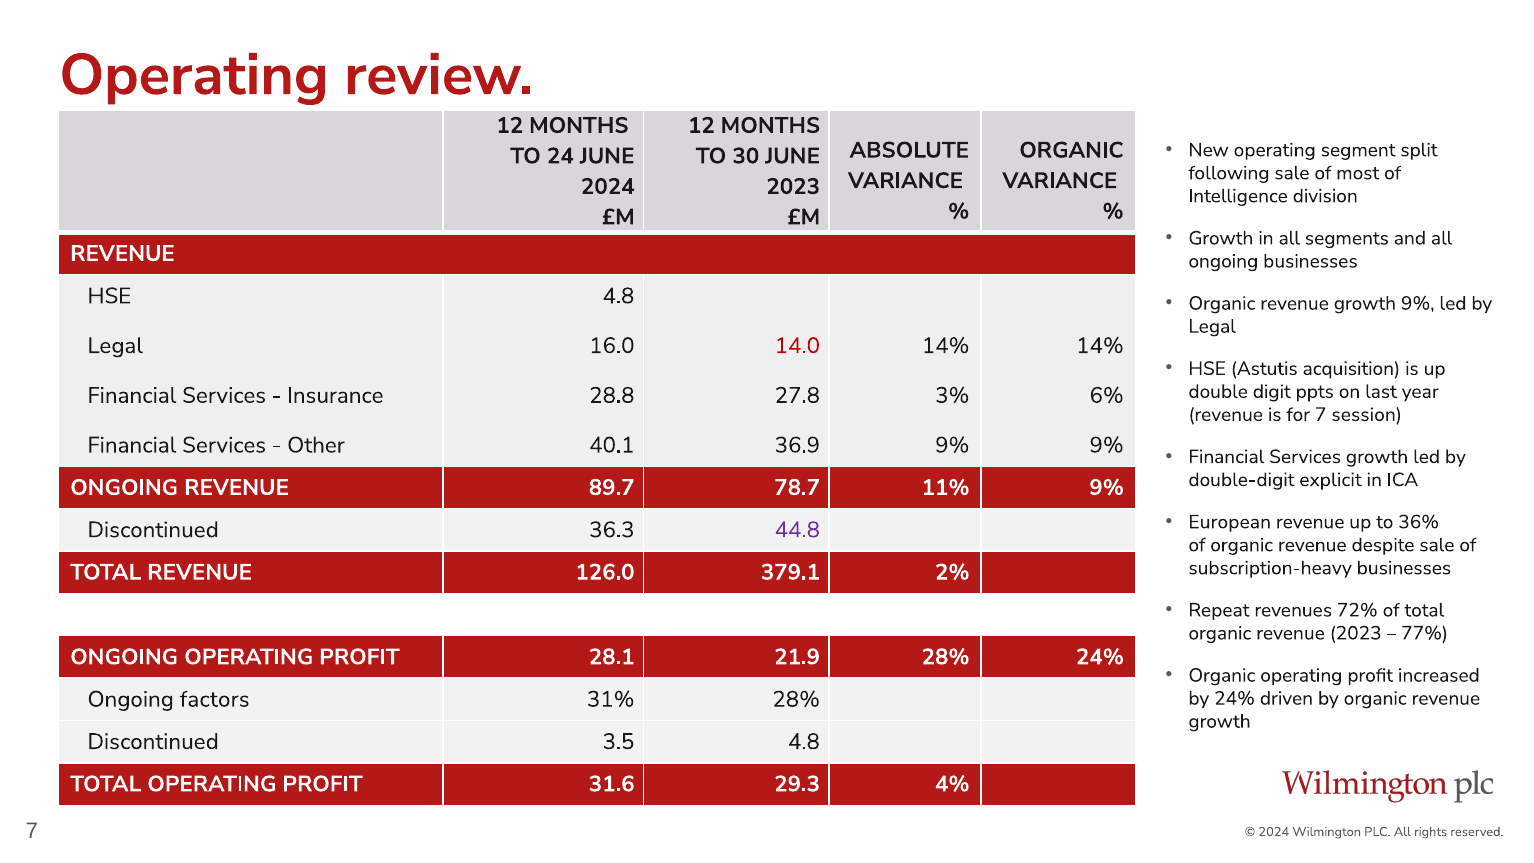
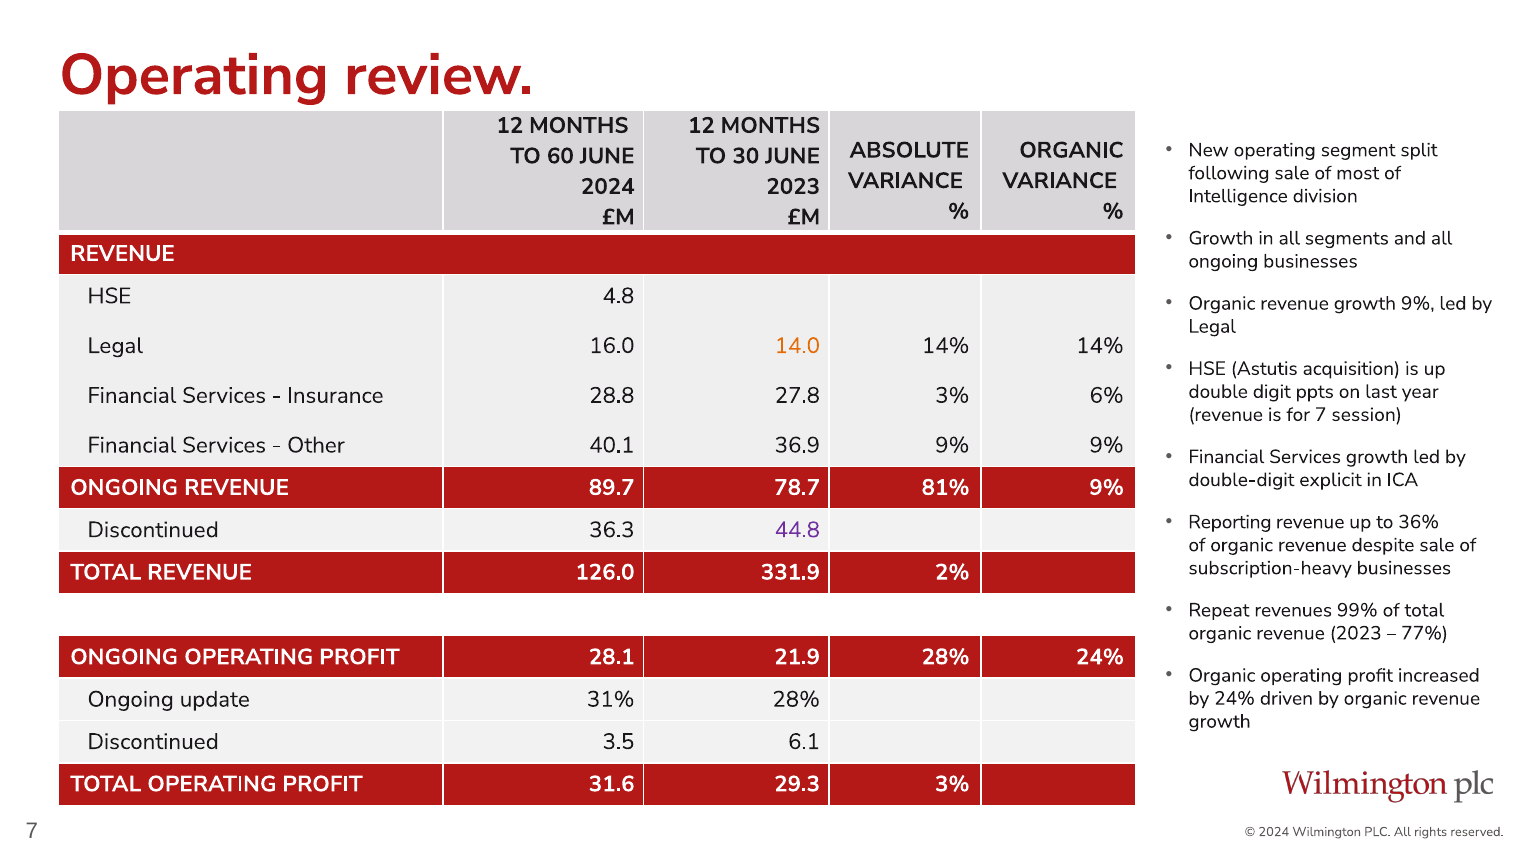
24: 24 -> 60 (560, 156)
14.0 colour: red -> orange (797, 346)
11%: 11% -> 81% (946, 487)
European: European -> Reporting (1230, 522)
379.1: 379.1 -> 331.9 (790, 572)
72%: 72% -> 99% (1357, 610)
factors: factors -> update (215, 699)
3.5 4.8: 4.8 -> 6.1 (804, 742)
29.3 4%: 4% -> 3% (952, 784)
